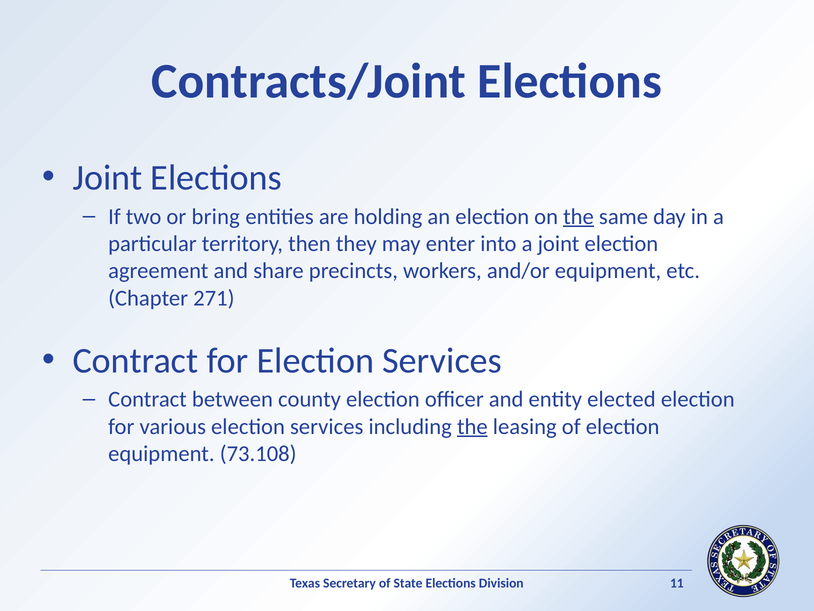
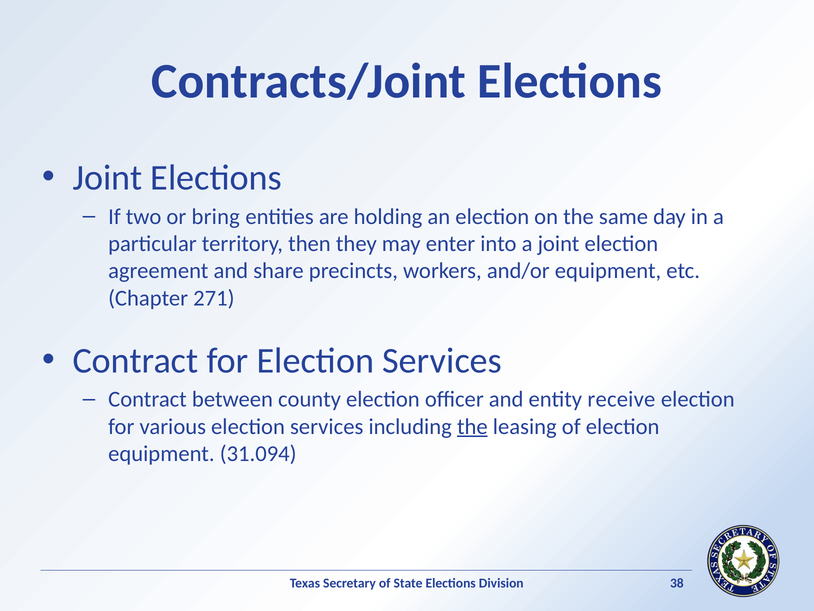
the underline: present -> none (579, 216)
elected: elected -> receive (621, 399)
73.108: 73.108 -> 31.094 (258, 453)
11: 11 -> 38 (677, 583)
